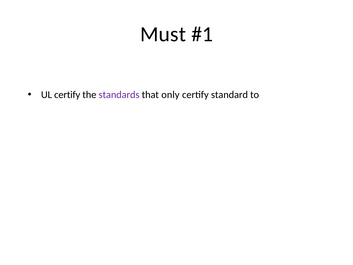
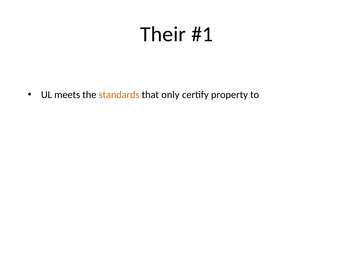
Must: Must -> Their (163, 34)
UL certify: certify -> meets (67, 95)
standards colour: purple -> orange (119, 95)
standard: standard -> property (229, 95)
